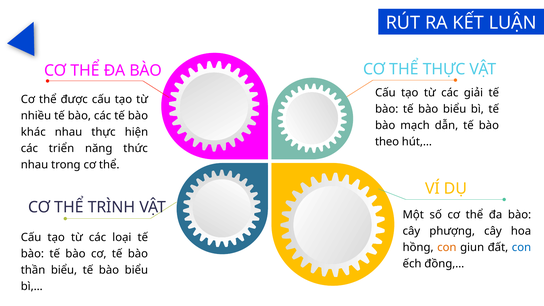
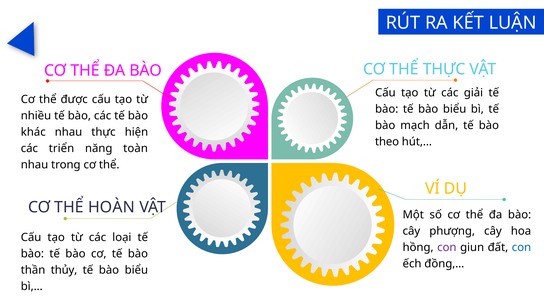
thức: thức -> toàn (136, 148)
TRÌNH: TRÌNH -> HOÀN (111, 207)
con colour: orange -> purple (447, 247)
thần biểu: biểu -> thủy (64, 270)
